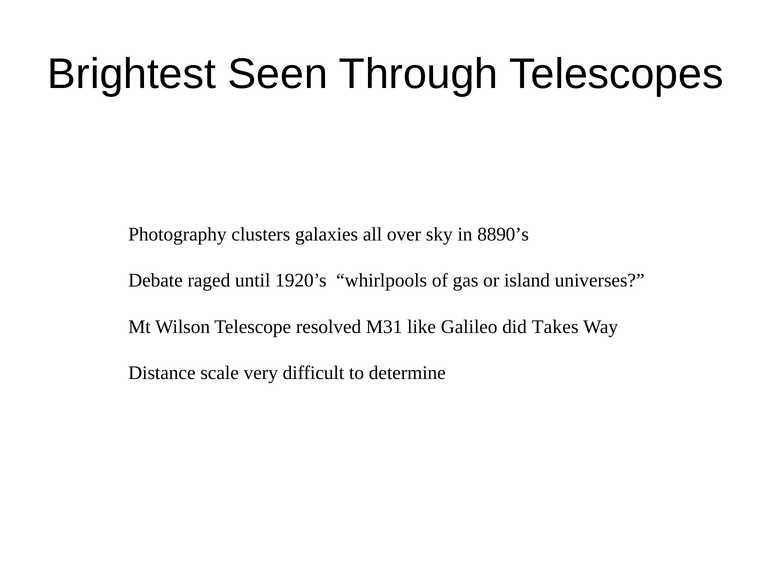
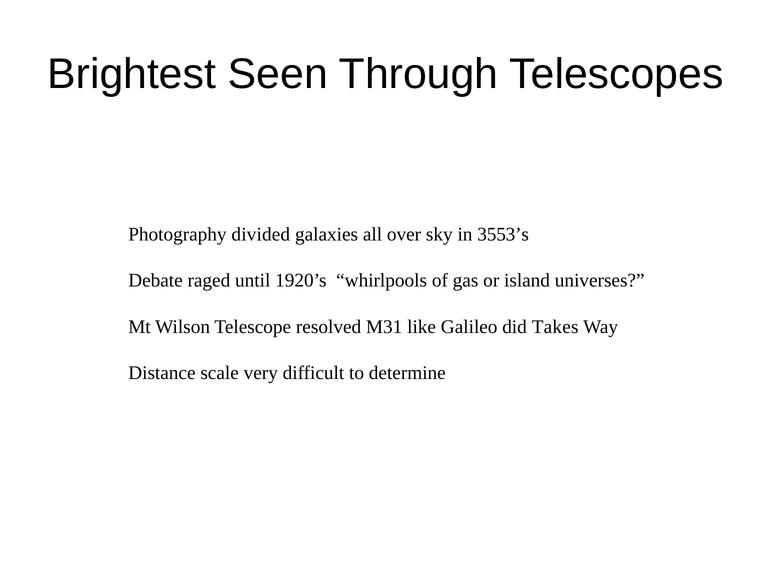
clusters: clusters -> divided (261, 234)
8890’s: 8890’s -> 3553’s (503, 234)
